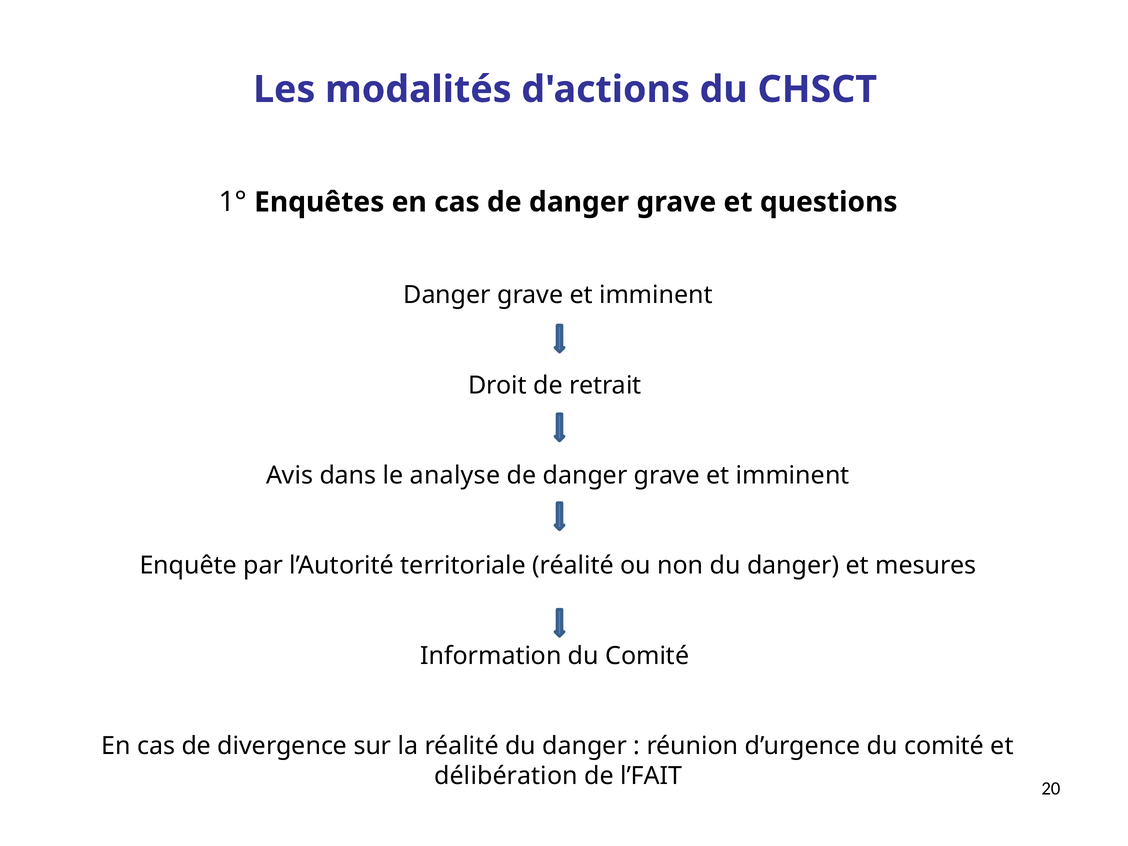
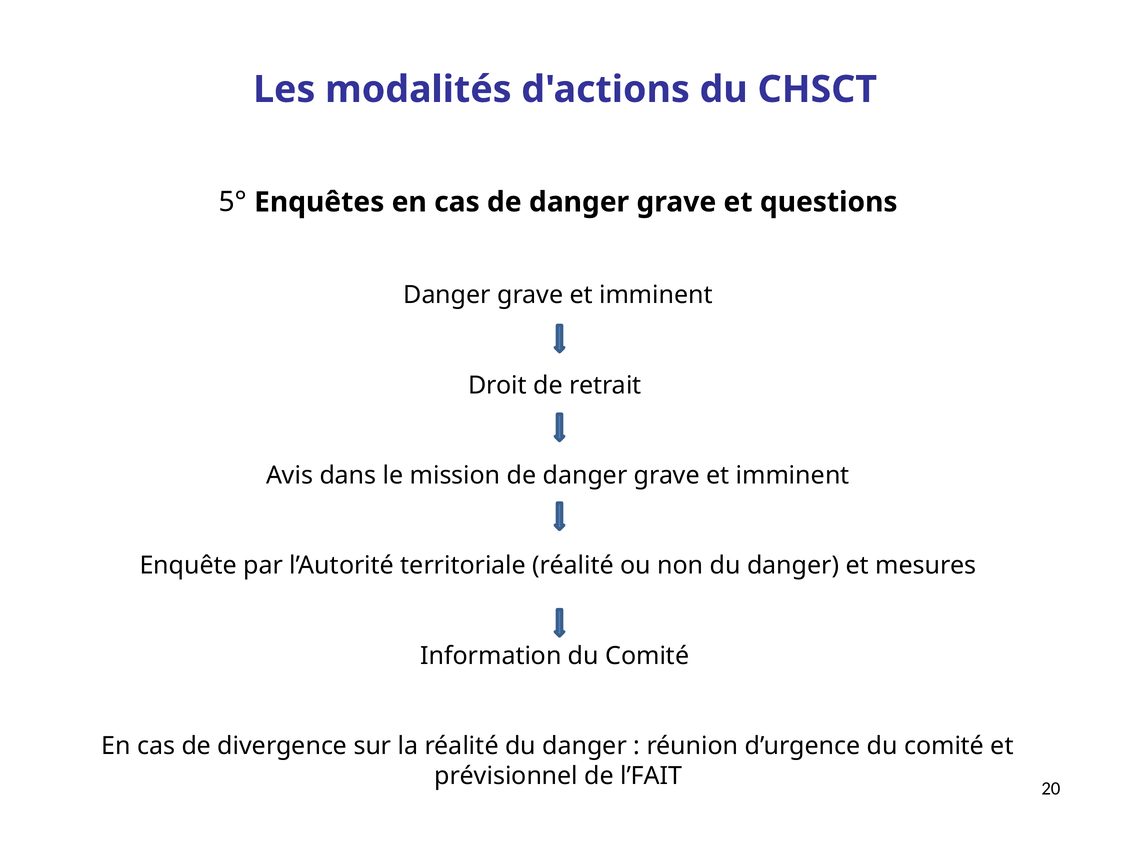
1°: 1° -> 5° (233, 202)
analyse: analyse -> mission (455, 475)
délibération: délibération -> prévisionnel (506, 776)
